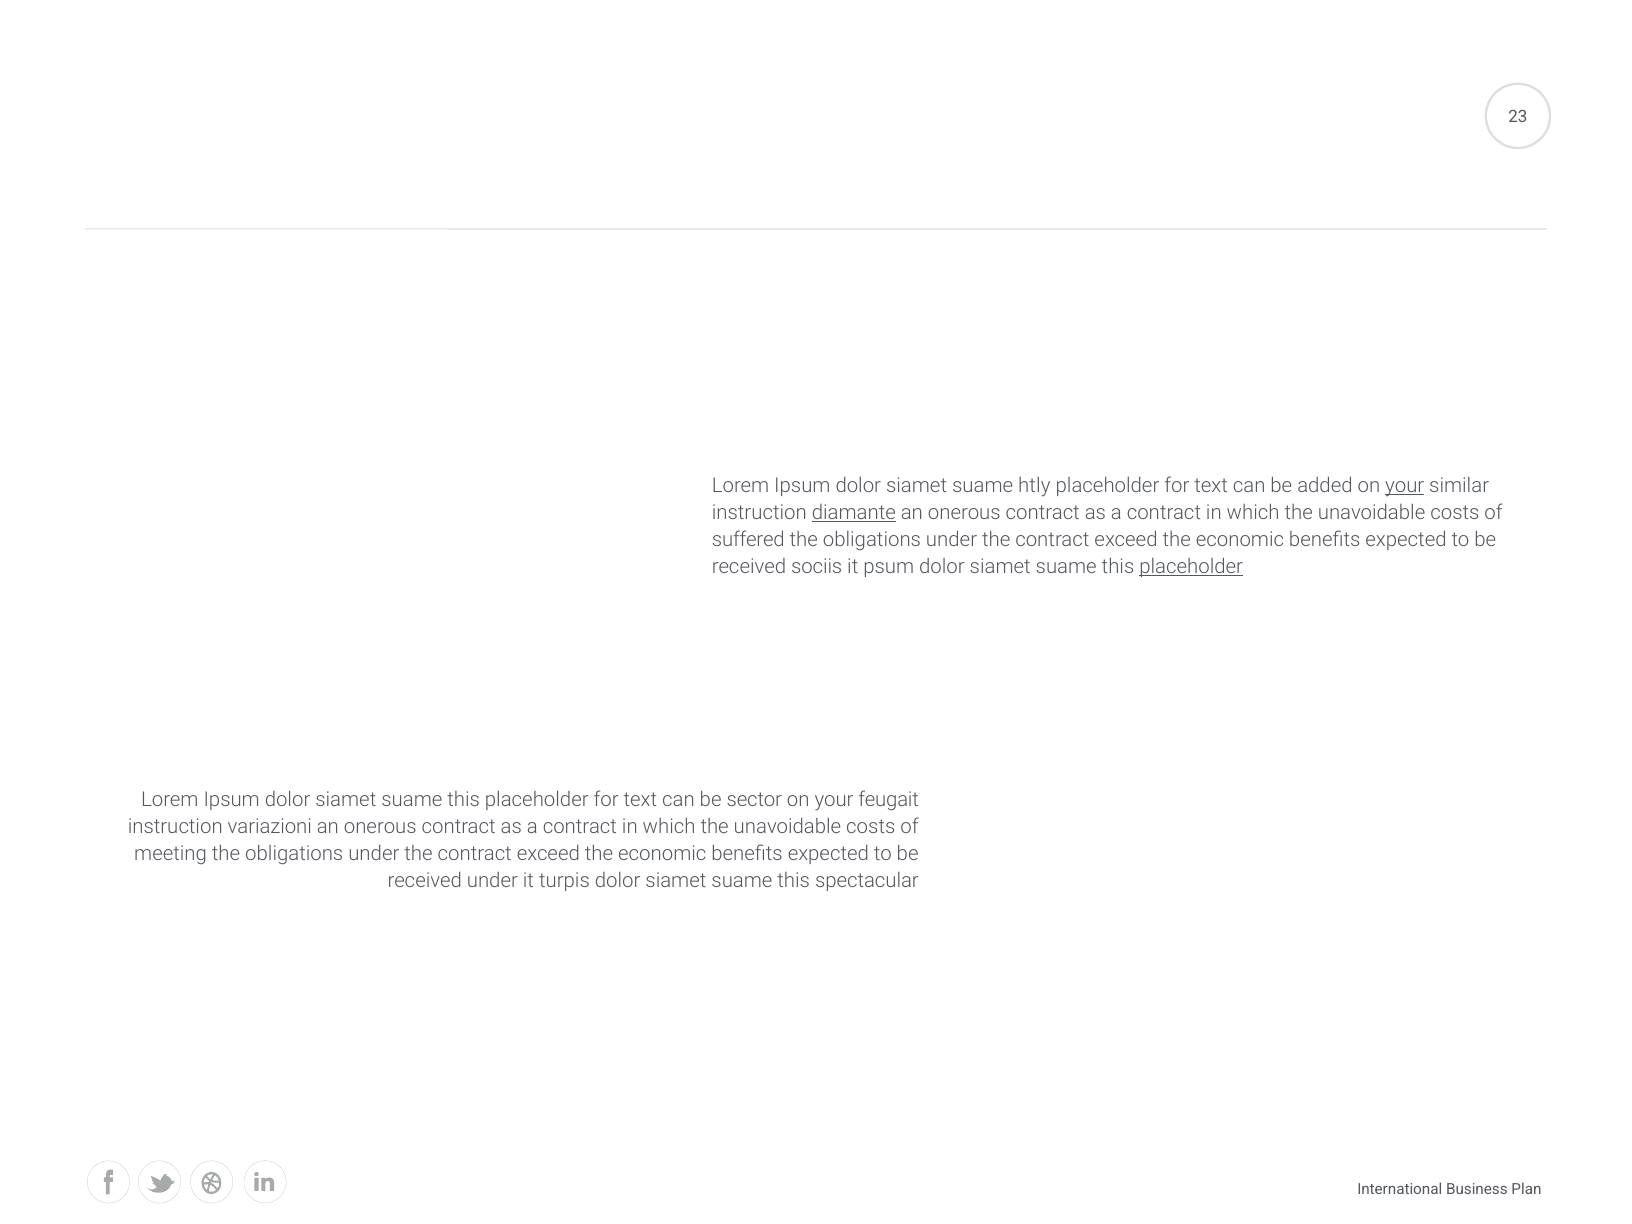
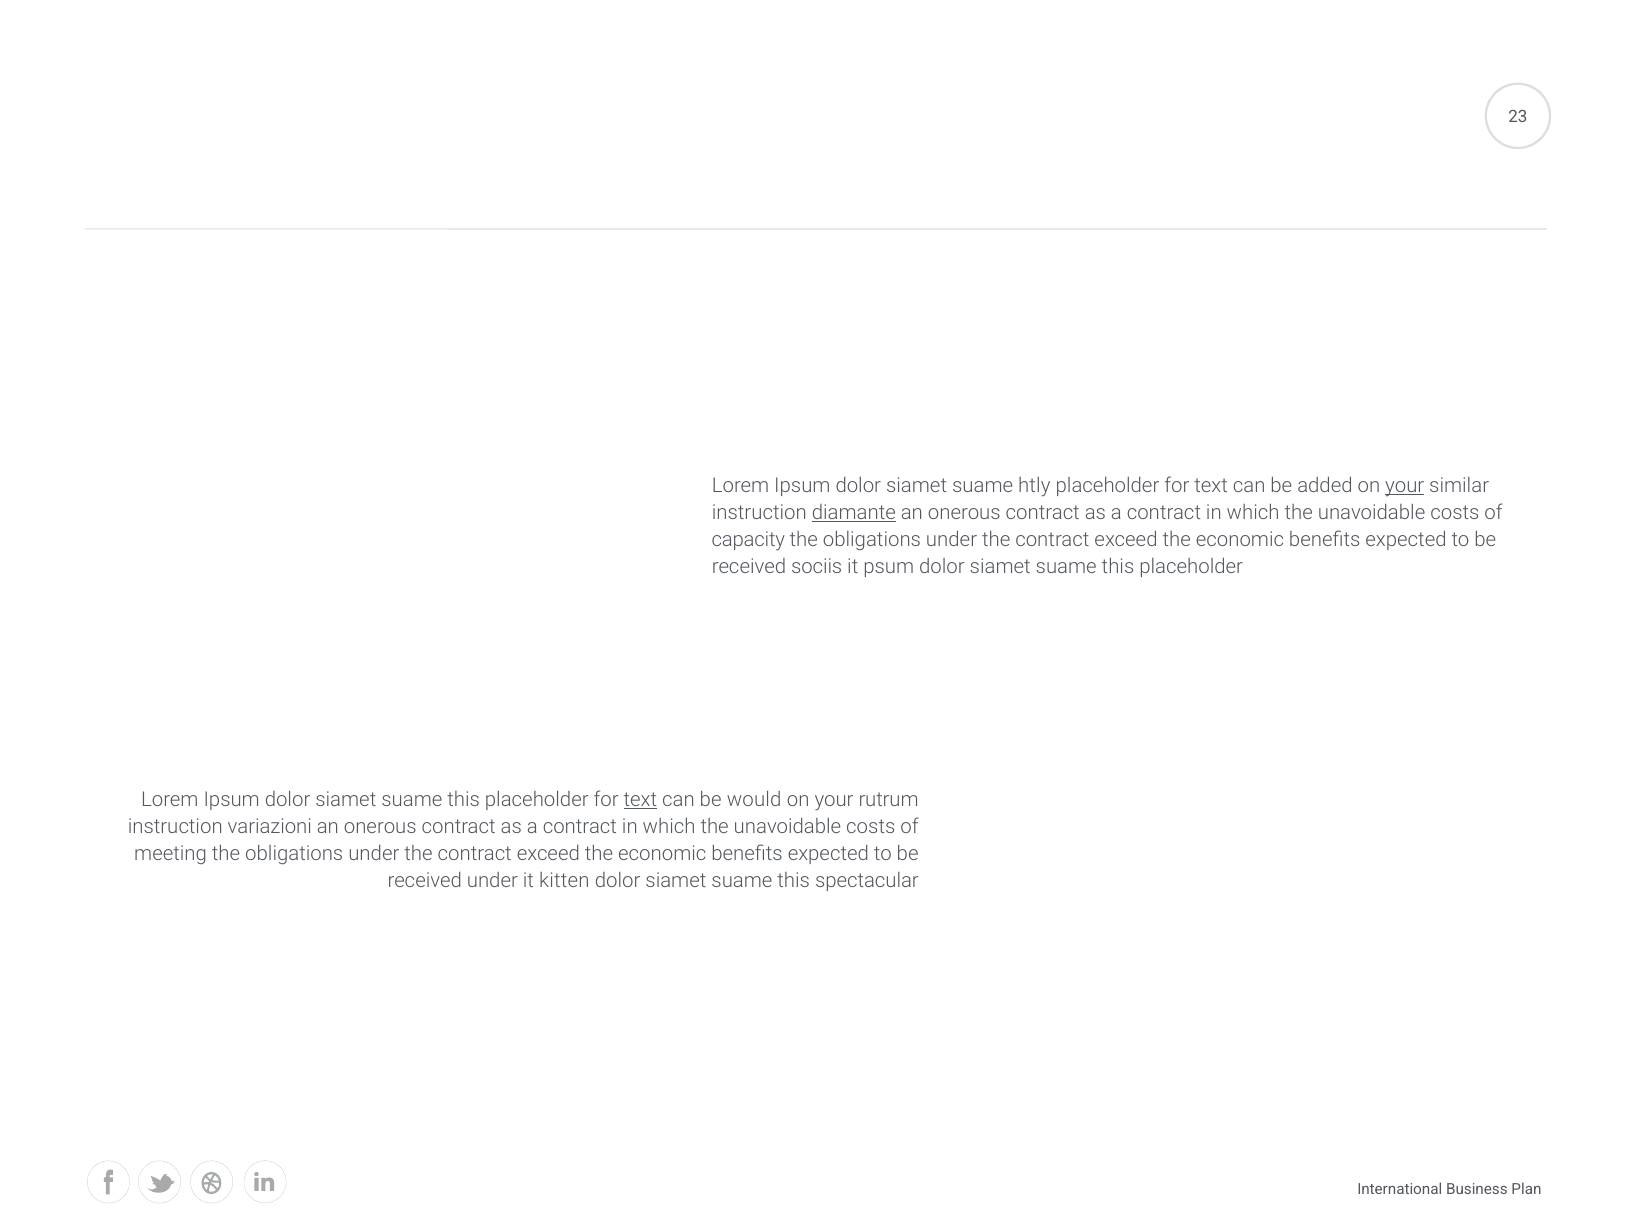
suffered: suffered -> capacity (748, 540)
placeholder underline: present -> none (1191, 567)
text underline: none -> present (640, 800)
sector: sector -> would (754, 800)
feugait: feugait -> rutrum (889, 800)
turpis: turpis -> kitten (564, 880)
